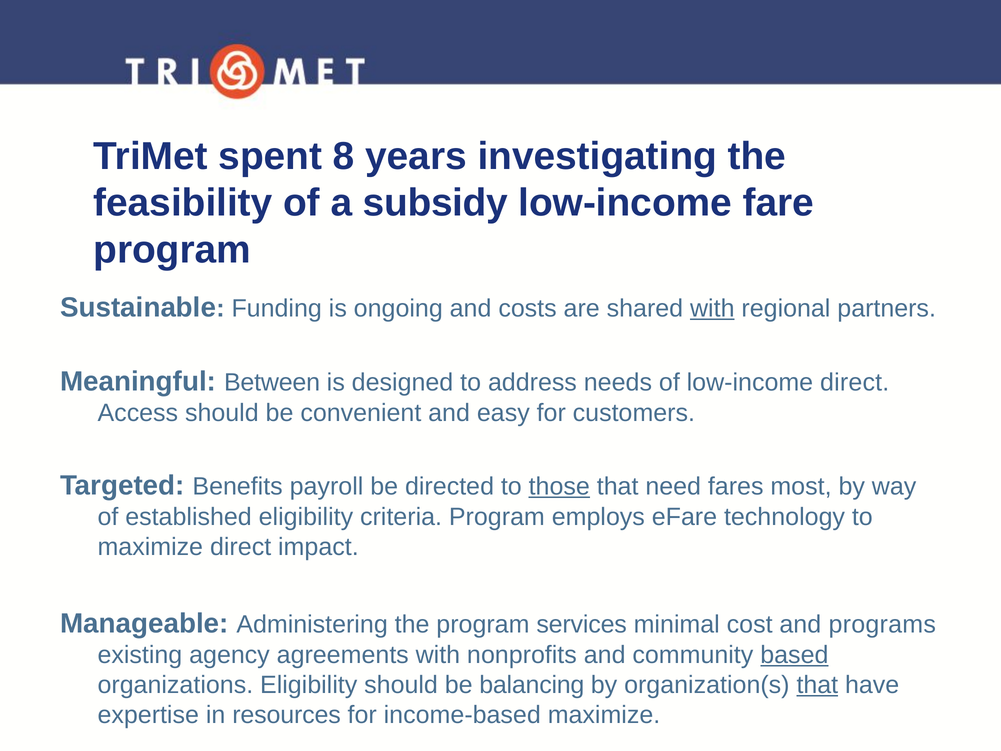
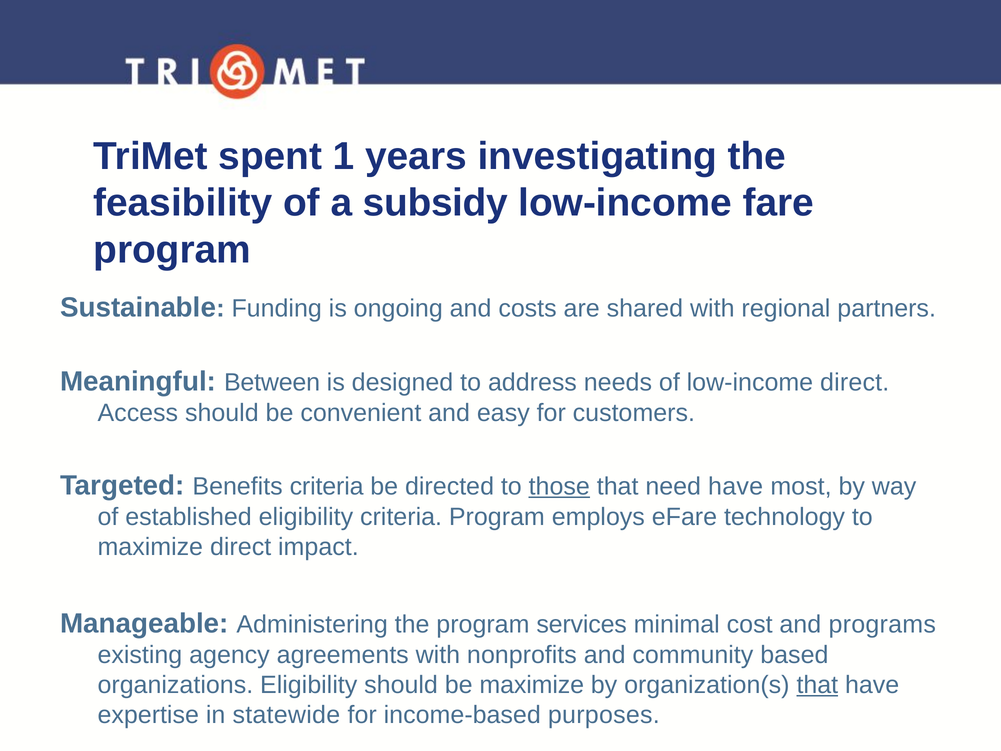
8: 8 -> 1 (344, 156)
with underline: present -> none (712, 308)
Benefits payroll: payroll -> criteria (327, 486)
need fares: fares -> have (736, 486)
based underline: present -> none (794, 655)
be balancing: balancing -> maximize (532, 685)
resources: resources -> statewide (286, 715)
income-based maximize: maximize -> purposes (604, 715)
